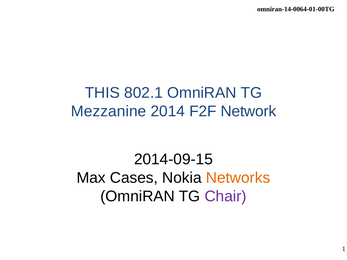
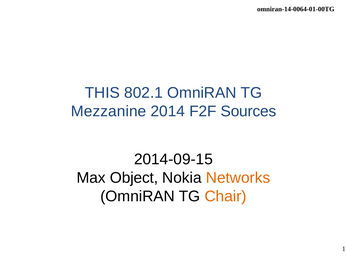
Network: Network -> Sources (249, 111)
Cases: Cases -> Object (134, 178)
Chair colour: purple -> orange (226, 197)
